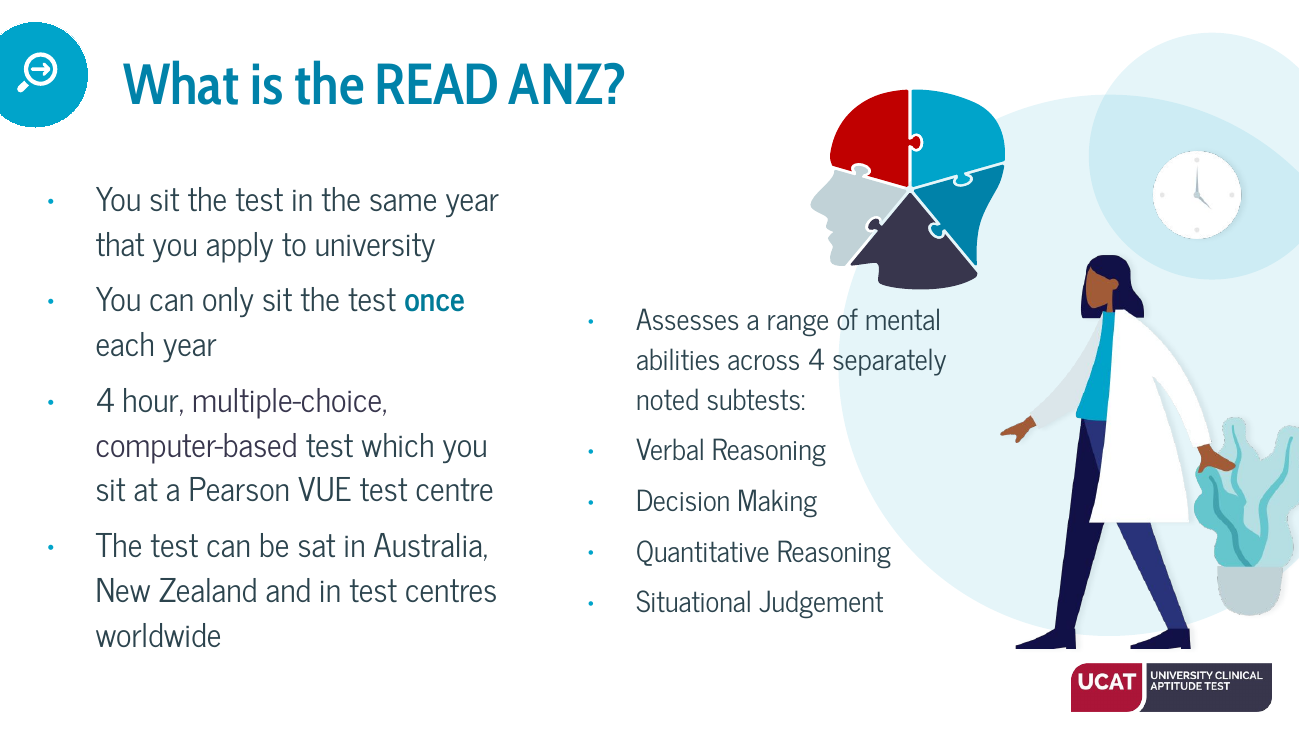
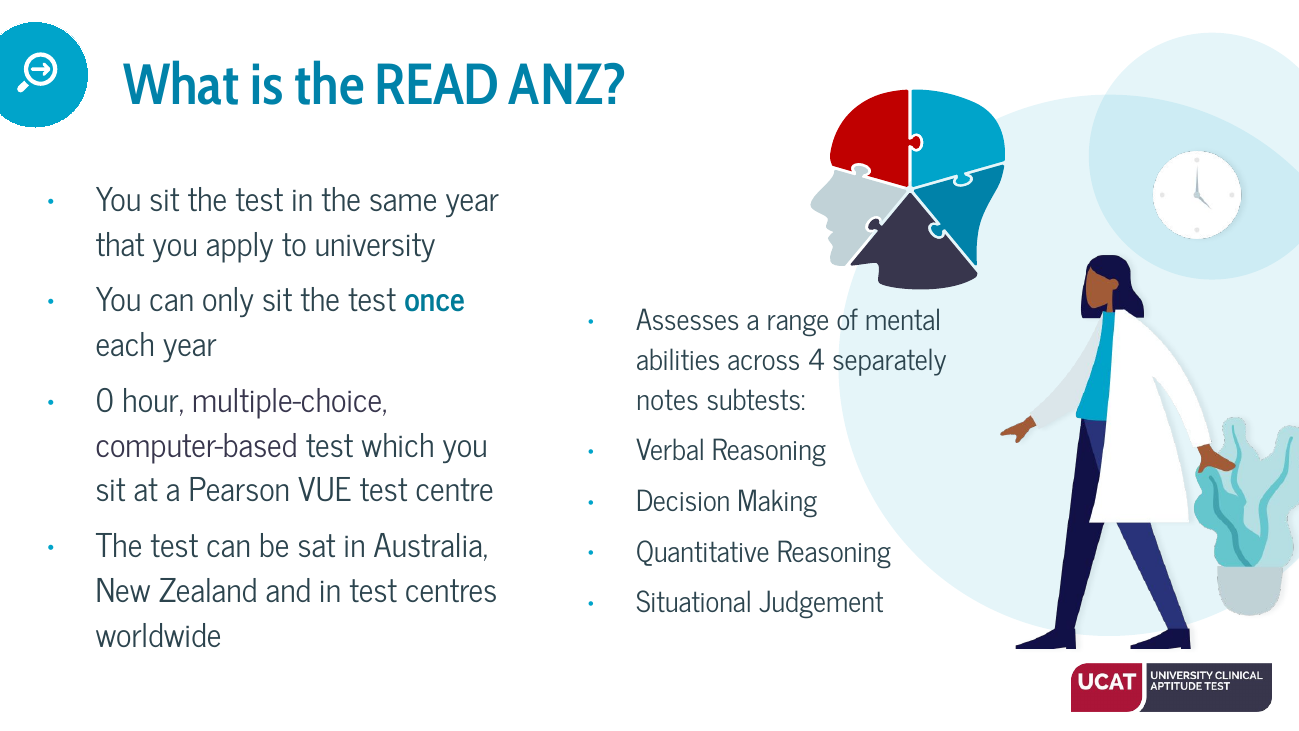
noted: noted -> notes (668, 400)
4: 4 -> 0 (105, 401)
